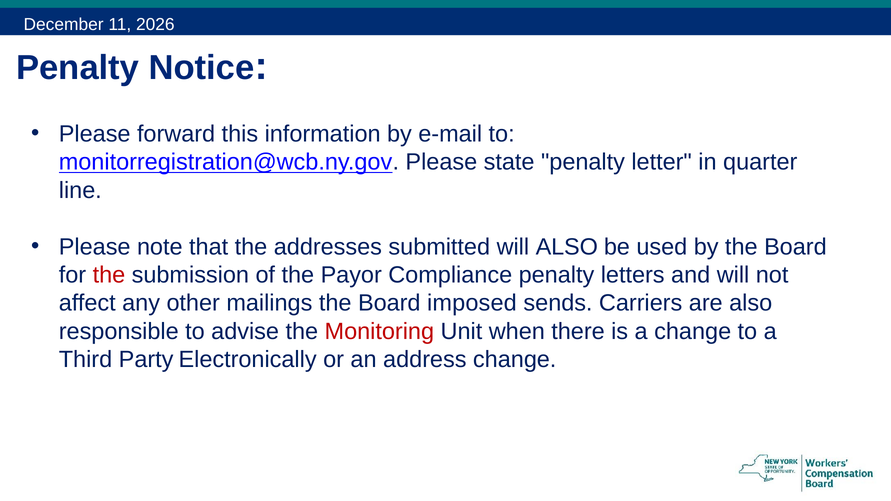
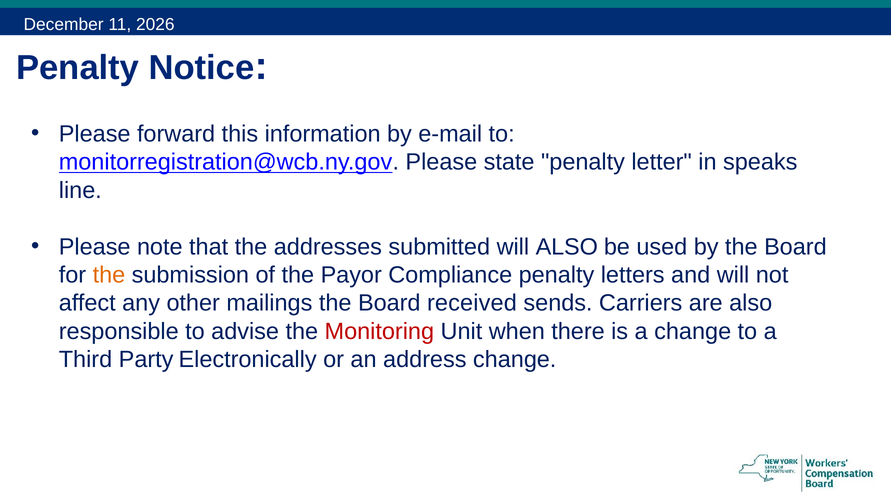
quarter: quarter -> speaks (760, 162)
the colour: red -> orange (109, 275)
imposed: imposed -> received (472, 303)
